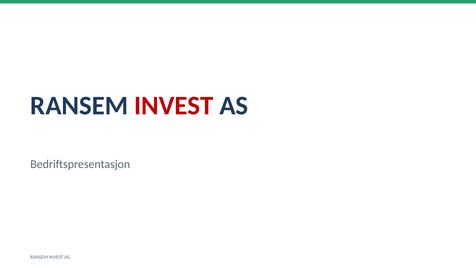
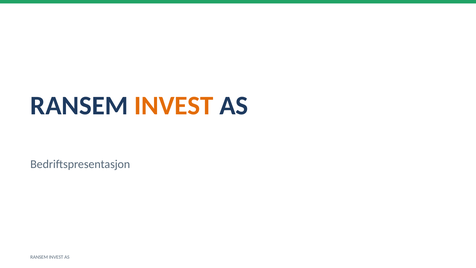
INVEST colour: red -> orange (174, 106)
